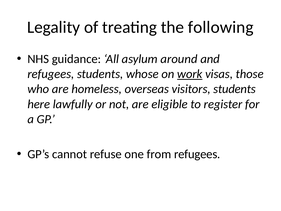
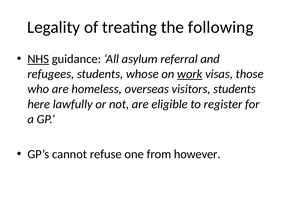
NHS underline: none -> present (38, 59)
around: around -> referral (179, 59)
from refugees: refugees -> however (197, 154)
